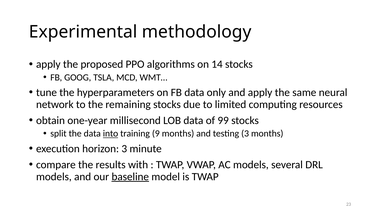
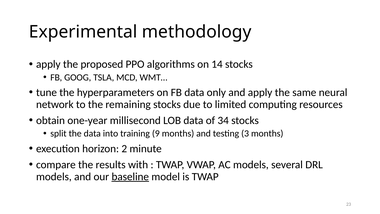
99: 99 -> 34 (223, 120)
into underline: present -> none (111, 133)
horizon 3: 3 -> 2 (124, 148)
